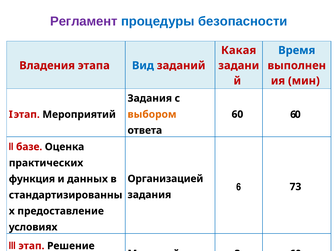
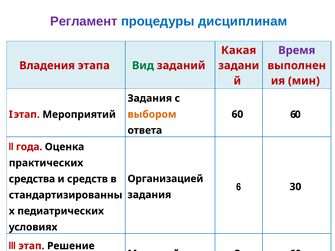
безопасности: безопасности -> дисциплинам (243, 21)
Время colour: blue -> purple (297, 50)
Вид colour: blue -> green (143, 66)
базе: базе -> года (29, 147)
функция: функция -> средства (32, 179)
данных: данных -> средств (88, 179)
73: 73 -> 30 (295, 187)
предоставление: предоставление -> педиатрических (61, 211)
